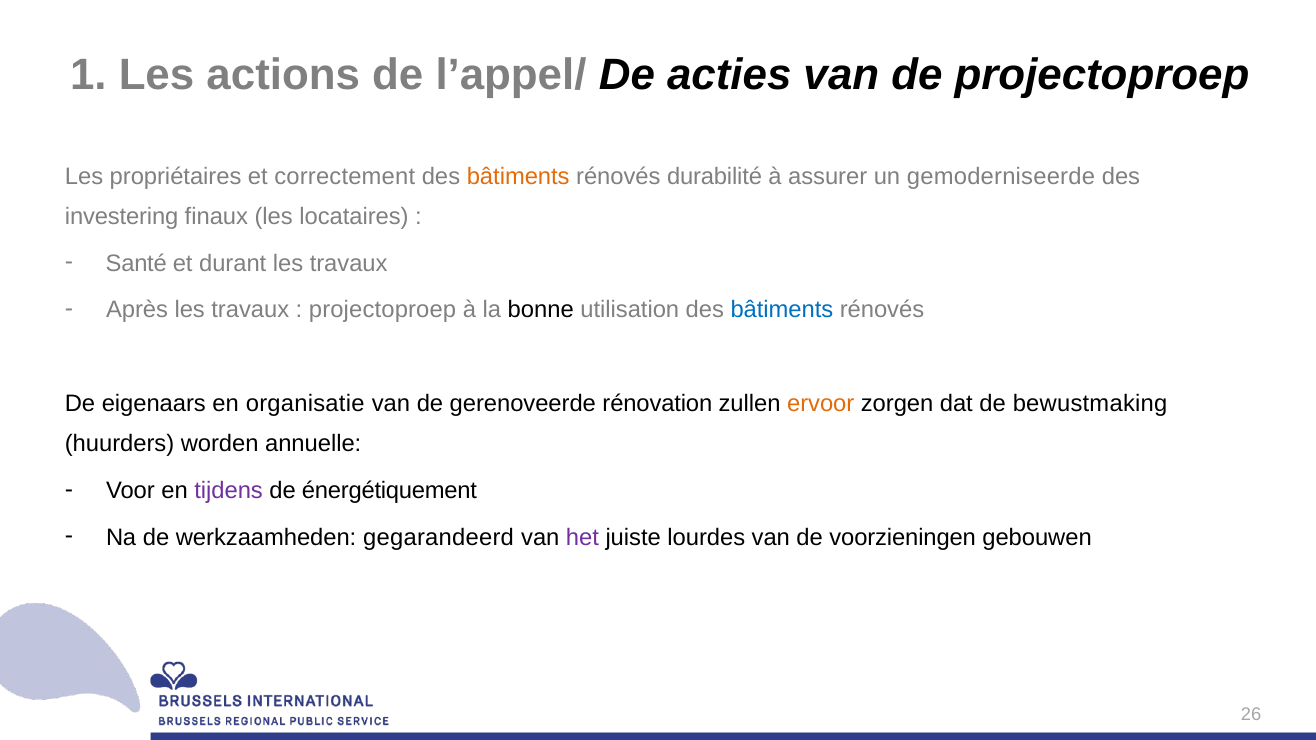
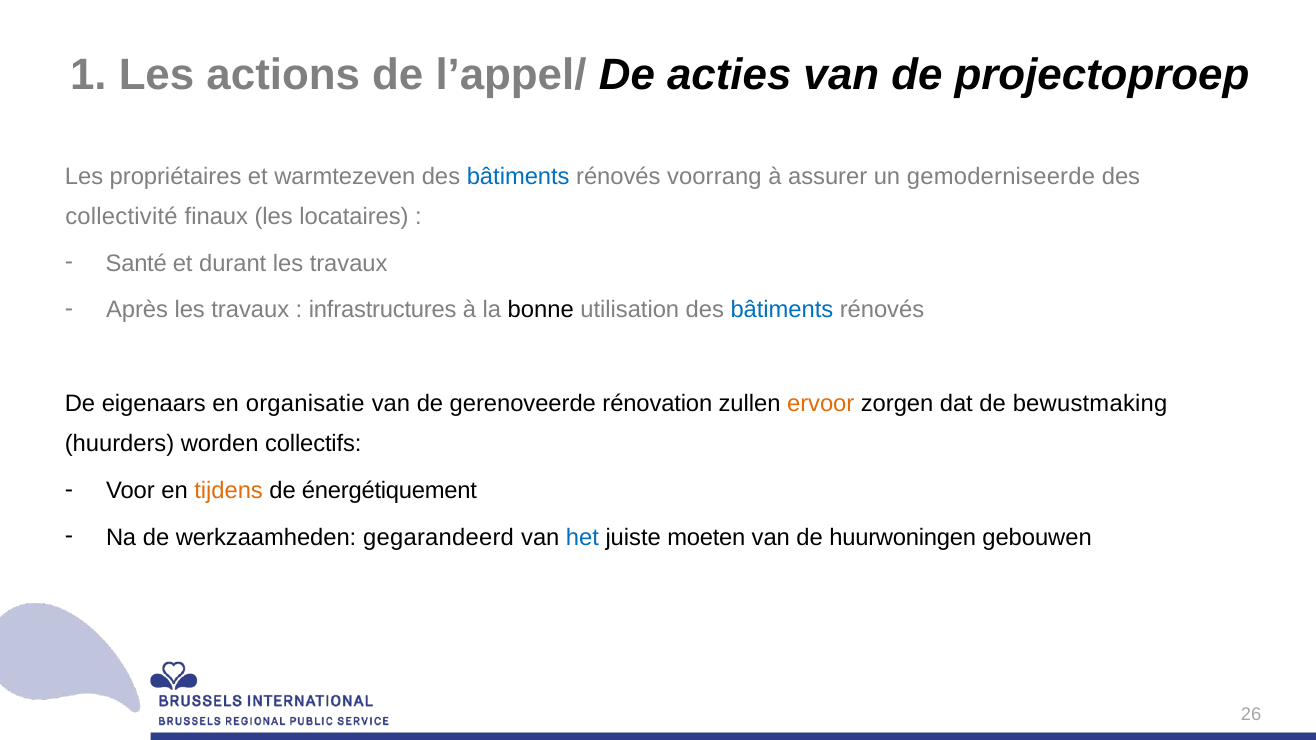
correctement: correctement -> warmtezeven (345, 176)
bâtiments colour: orange -> blue (518, 176)
durabilité: durabilité -> voorrang (714, 176)
investering: investering -> collectivité (121, 216)
projectoproep: projectoproep -> infrastructures (383, 310)
annuelle: annuelle -> collectifs (313, 444)
tijdens colour: purple -> orange (229, 491)
het colour: purple -> blue (582, 537)
lourdes: lourdes -> moeten (706, 537)
voorzieningen: voorzieningen -> huurwoningen (903, 537)
